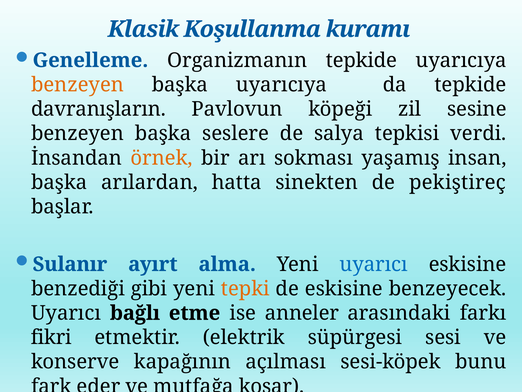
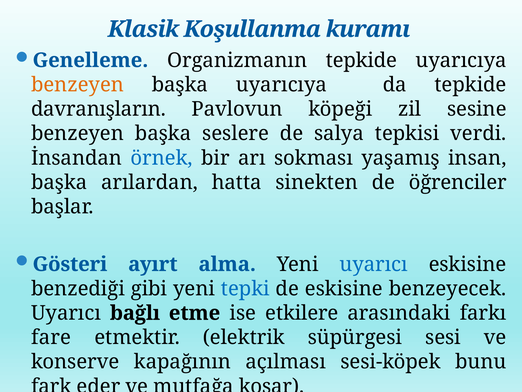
örnek colour: orange -> blue (162, 158)
pekiştireç: pekiştireç -> öğrenciler (458, 182)
Sulanır: Sulanır -> Gösteri (70, 264)
tepki colour: orange -> blue (245, 288)
anneler: anneler -> etkilere (302, 313)
fikri: fikri -> fare (51, 337)
